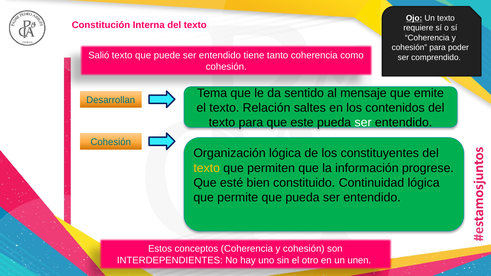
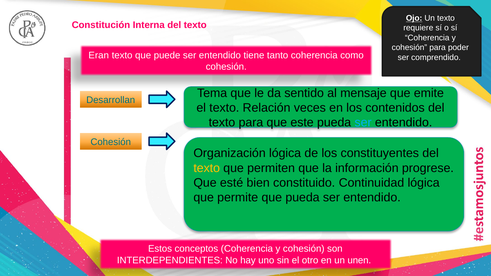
Salió: Salió -> Eran (99, 55)
saltes: saltes -> veces (310, 108)
ser colour: white -> light blue (363, 123)
